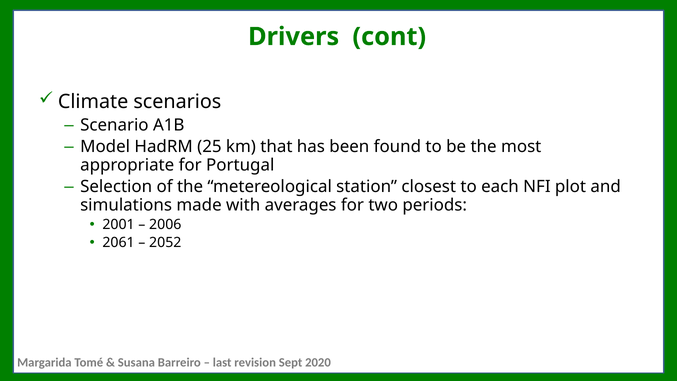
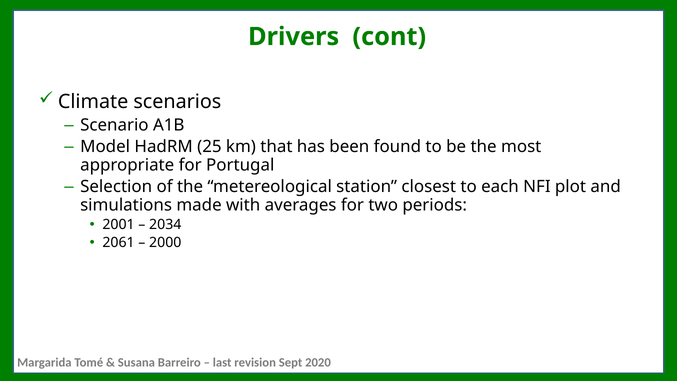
2006: 2006 -> 2034 (165, 225)
2052: 2052 -> 2000 (165, 243)
